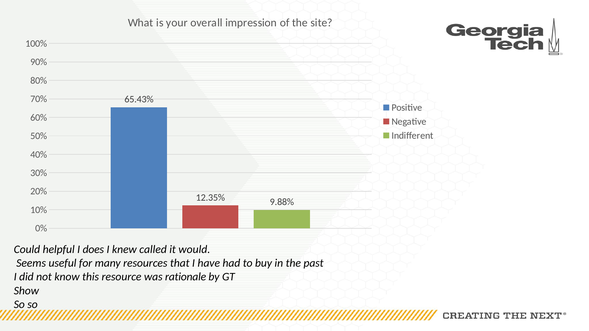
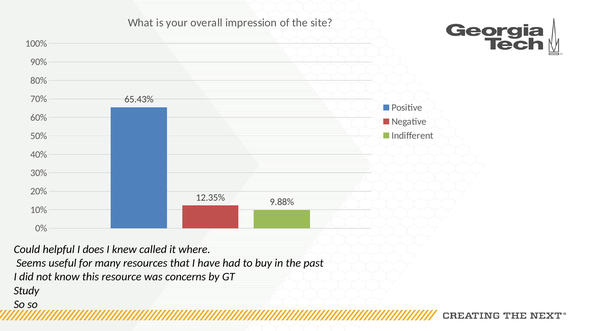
would: would -> where (194, 250)
rationale: rationale -> concerns (186, 277)
Show: Show -> Study (26, 291)
